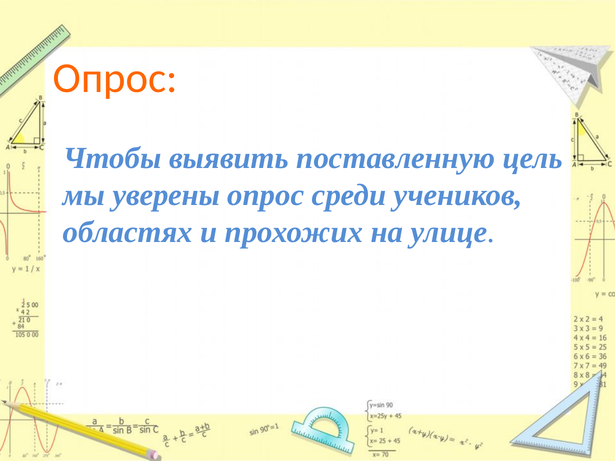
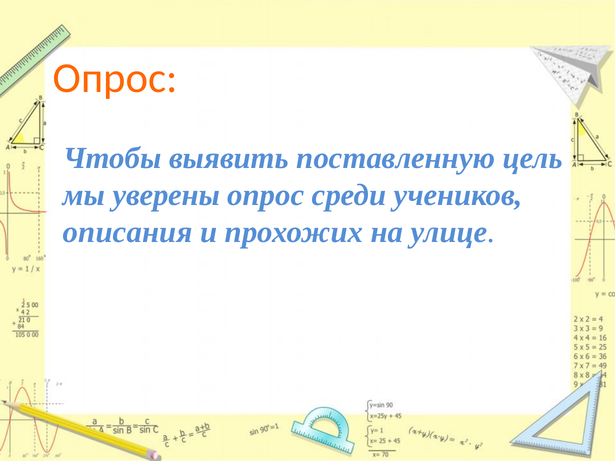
областях: областях -> описания (128, 232)
